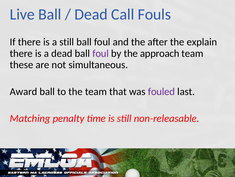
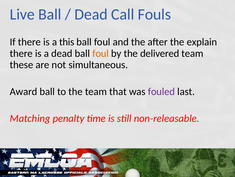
a still: still -> this (67, 42)
foul colour: purple -> orange (101, 53)
approach: approach -> delivered (160, 53)
